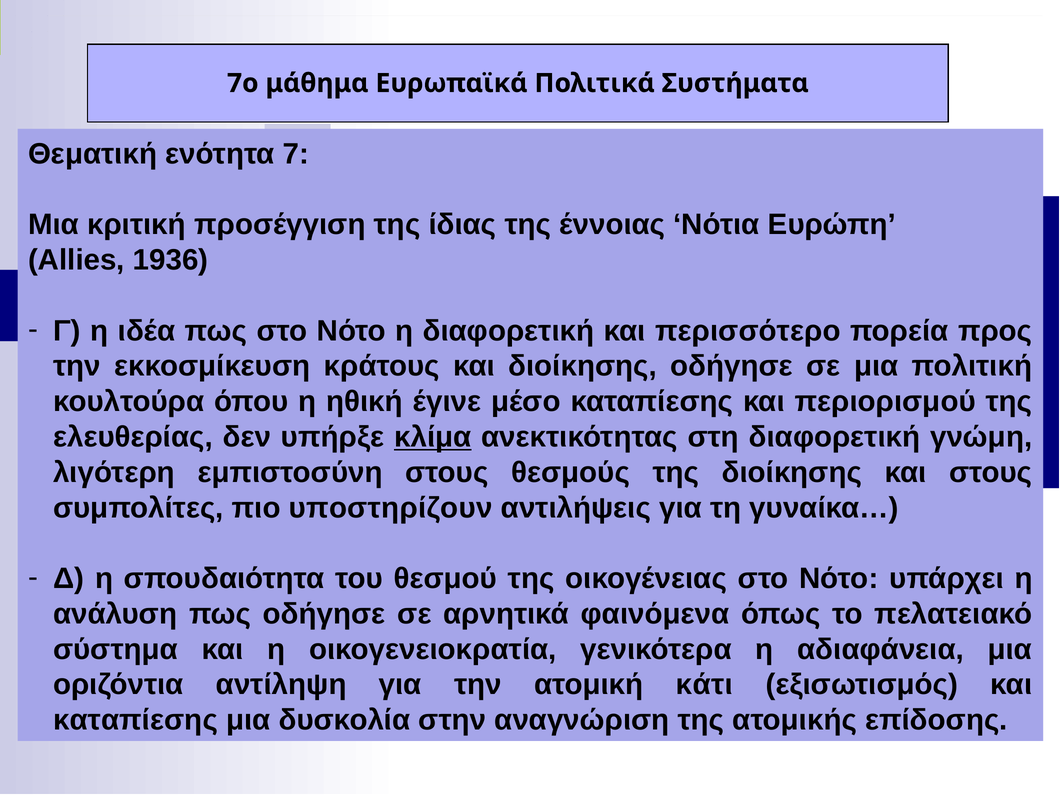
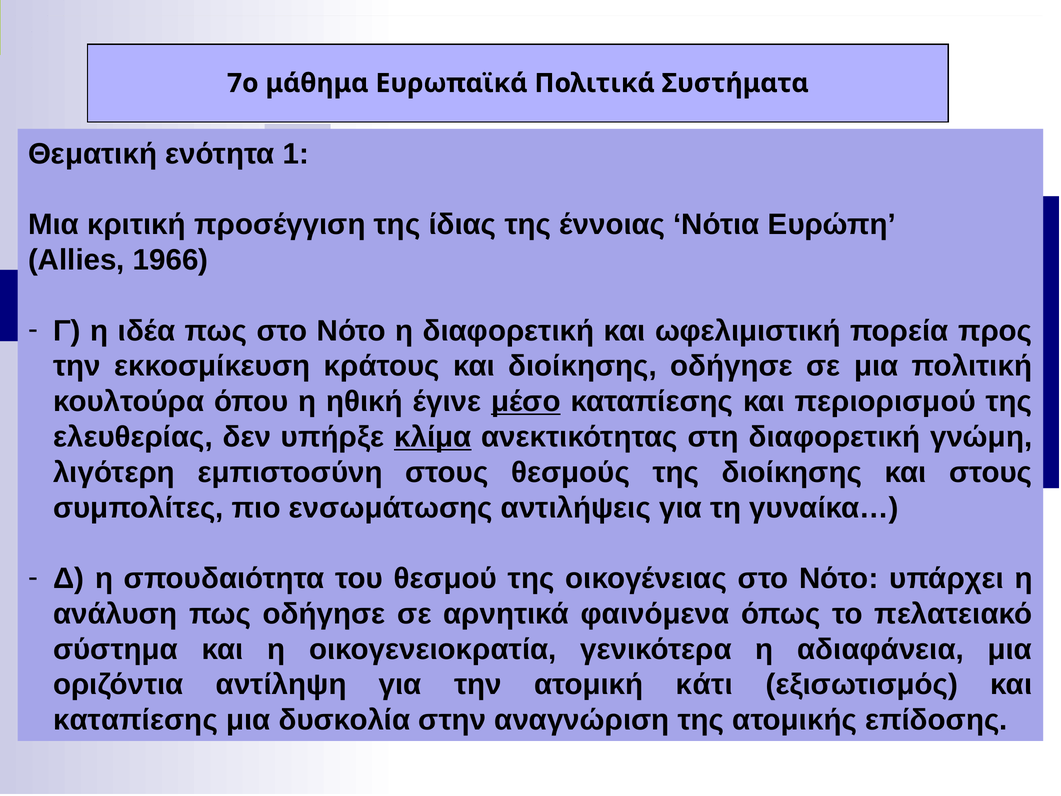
7: 7 -> 1 (296, 154)
1936: 1936 -> 1966 (171, 260)
περισσότερο: περισσότερο -> ωφελιμιστική (748, 331)
μέσο underline: none -> present (526, 401)
υποστηρίζουν: υποστηρίζουν -> ενσωμάτωσης (391, 508)
